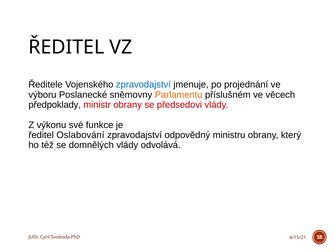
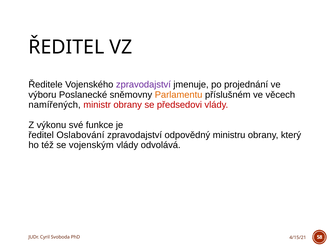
zpravodajství colour: blue -> purple (143, 84)
předpoklady: předpoklady -> namířených (55, 104)
domnělých: domnělých -> vojenským (91, 145)
